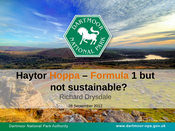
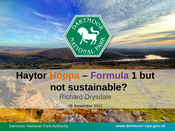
Formula colour: orange -> purple (110, 76)
